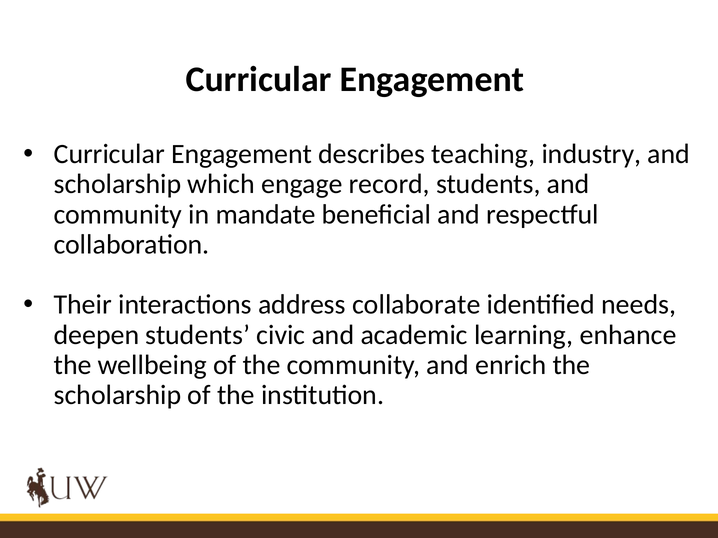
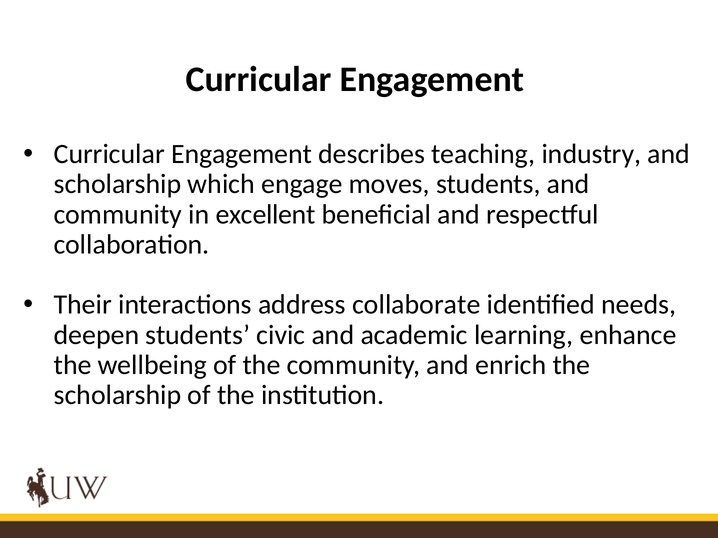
record: record -> moves (389, 184)
mandate: mandate -> excellent (266, 215)
